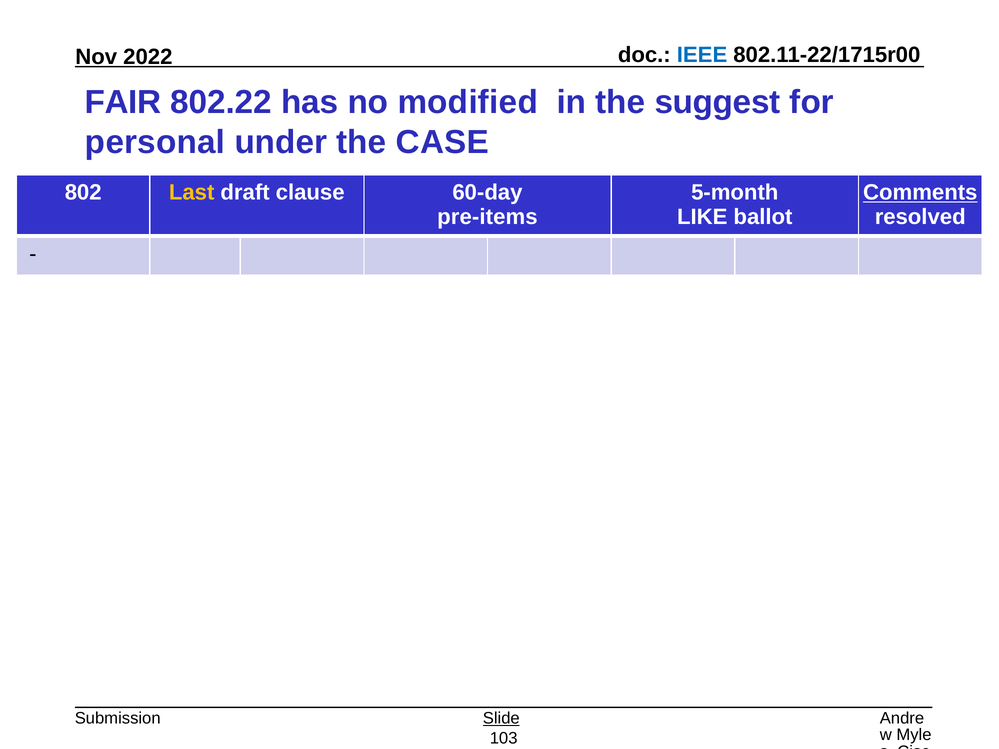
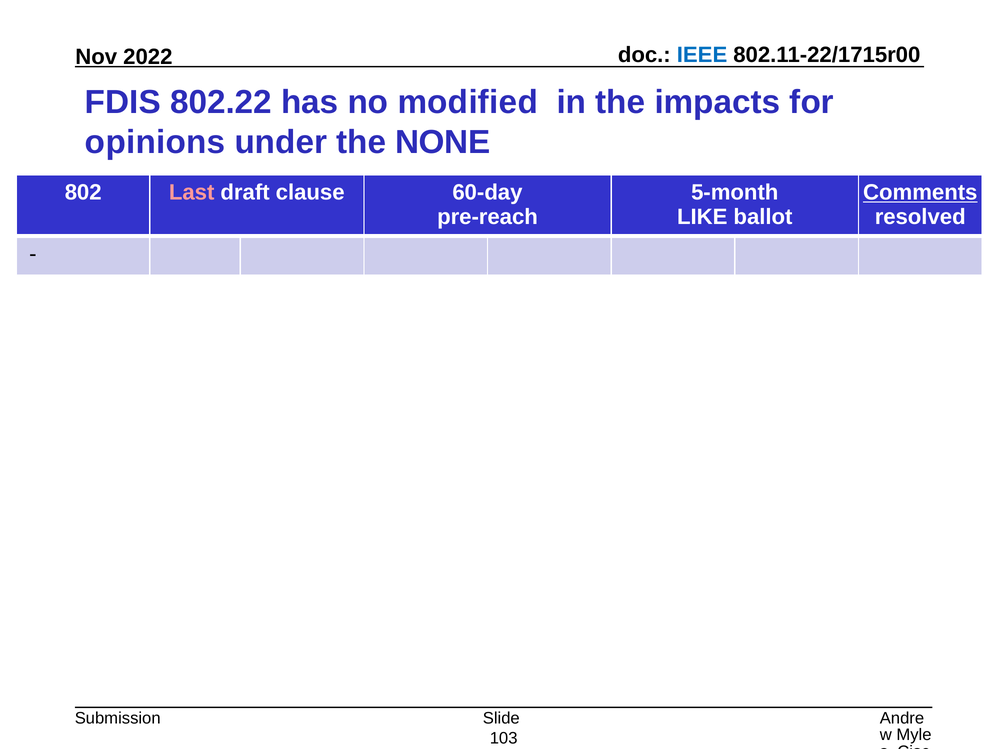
FAIR: FAIR -> FDIS (123, 102)
suggest: suggest -> impacts (717, 102)
personal: personal -> opinions (155, 142)
CASE: CASE -> NONE (443, 142)
Last colour: yellow -> pink (192, 192)
pre-items: pre-items -> pre-reach (488, 217)
Slide underline: present -> none (501, 719)
